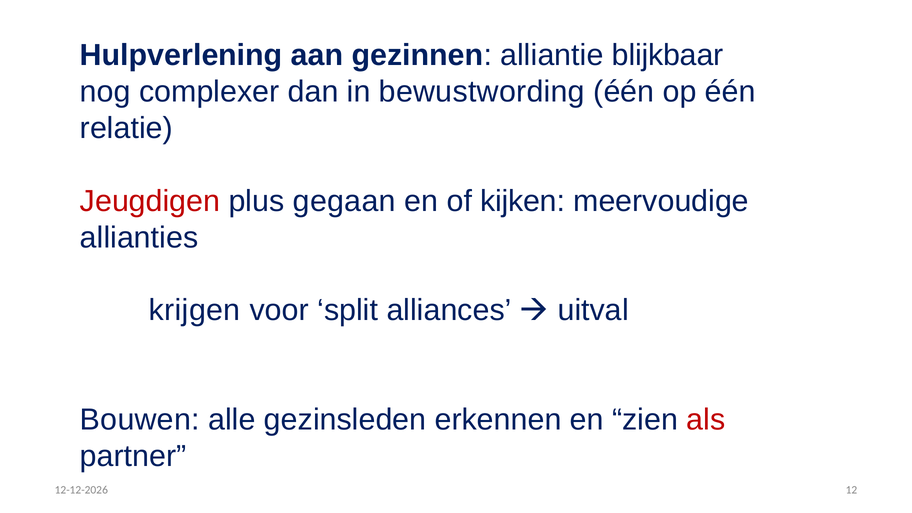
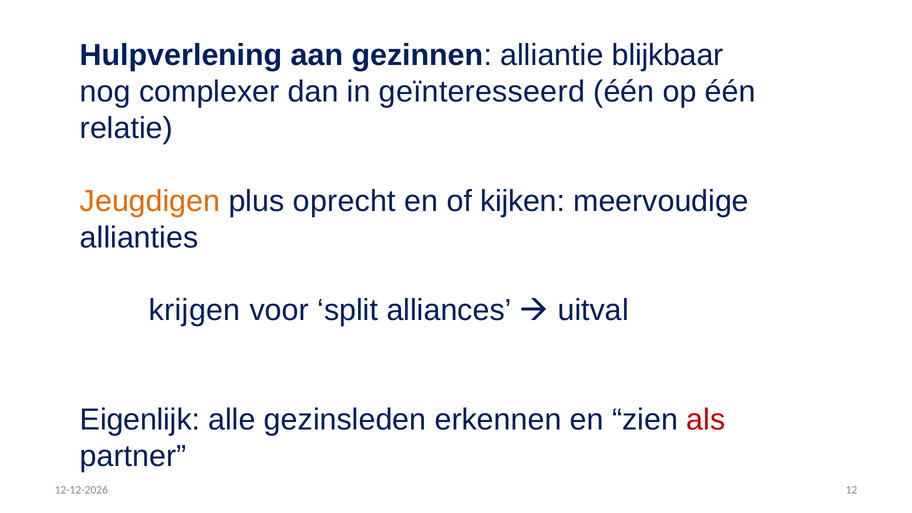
bewustwording: bewustwording -> geïnteresseerd (482, 92)
Jeugdigen colour: red -> orange (150, 201)
gegaan: gegaan -> oprecht (344, 201)
Bouwen: Bouwen -> Eigenlijk (140, 420)
